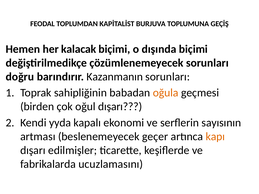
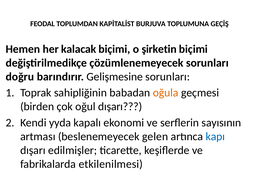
dışında: dışında -> şirketin (159, 49)
Kazanmanın: Kazanmanın -> Gelişmesine (115, 77)
geçer: geçer -> gelen (155, 137)
kapı colour: orange -> blue (215, 137)
ucuzlamasını: ucuzlamasını -> etkilenilmesi (111, 164)
